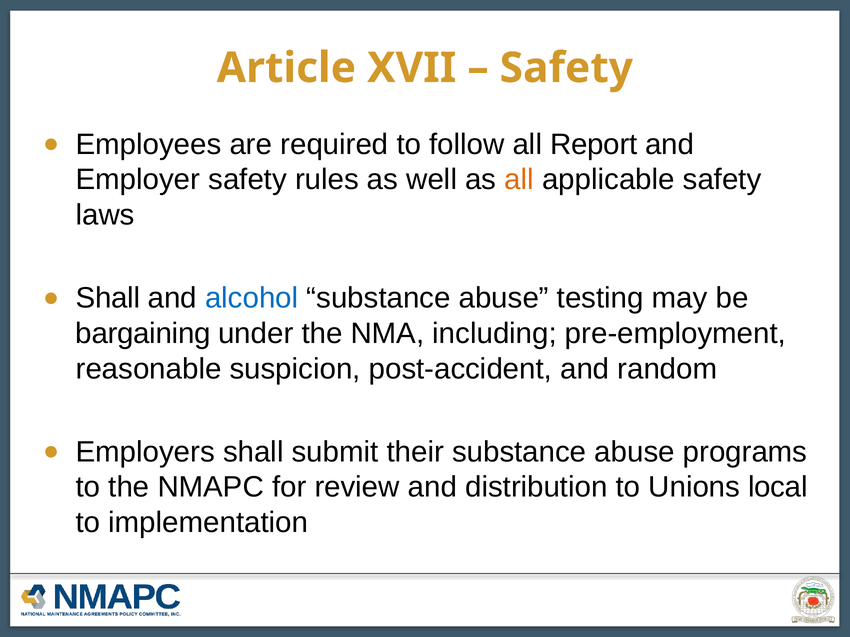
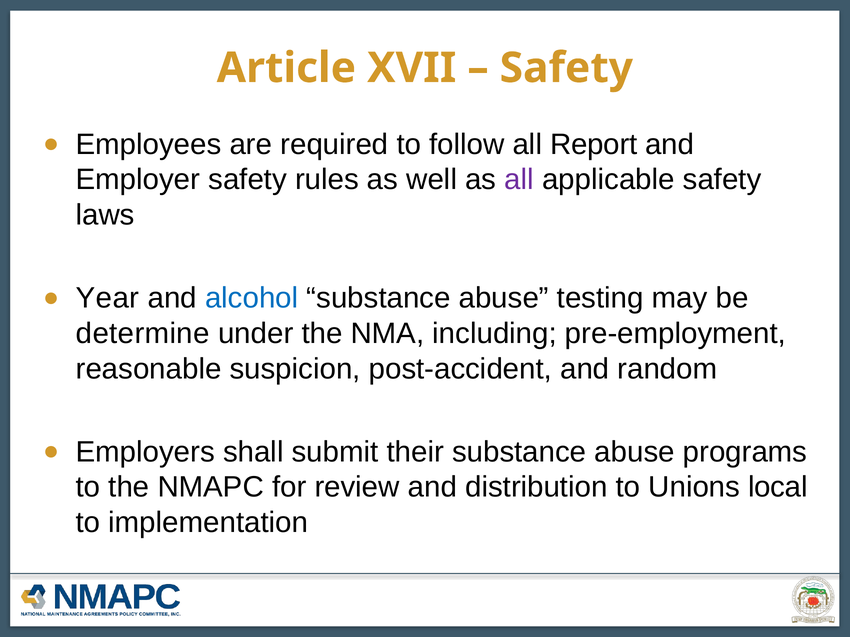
all colour: orange -> purple (519, 180)
Shall: Shall -> Year (108, 298)
bargaining: bargaining -> determine (143, 334)
